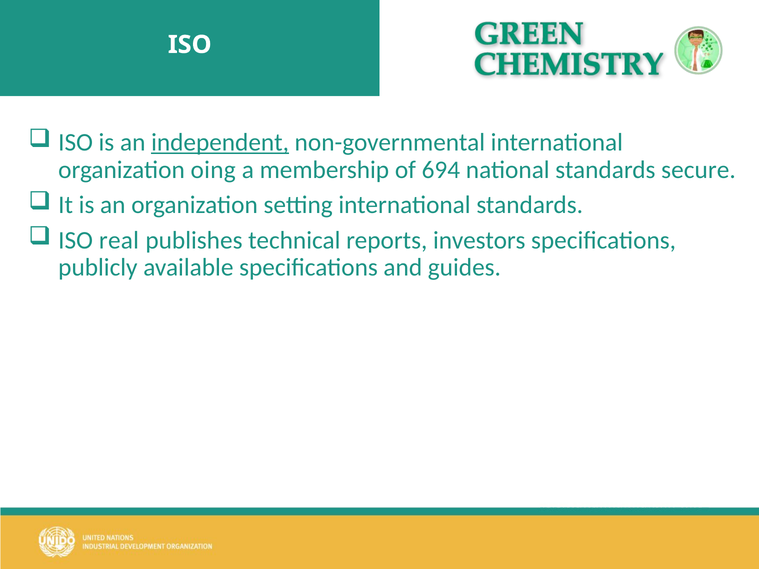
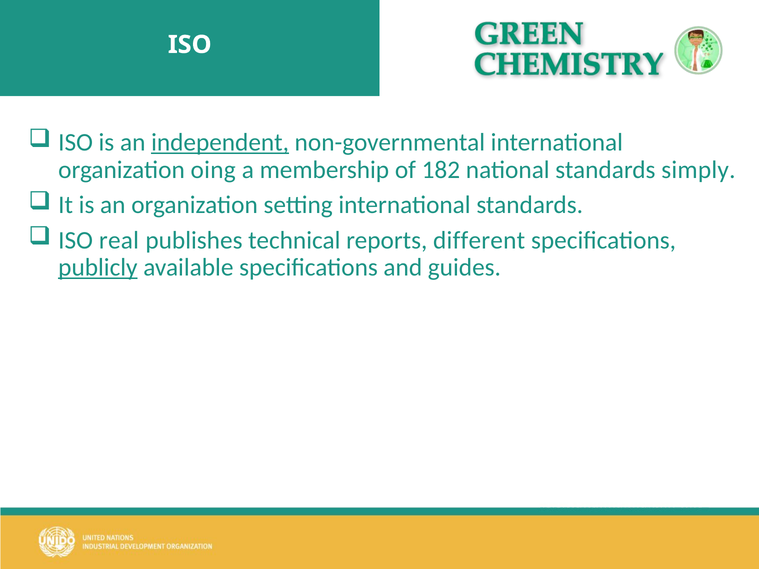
694: 694 -> 182 (441, 170)
secure: secure -> simply (698, 170)
investors: investors -> different (479, 240)
publicly underline: none -> present (98, 268)
